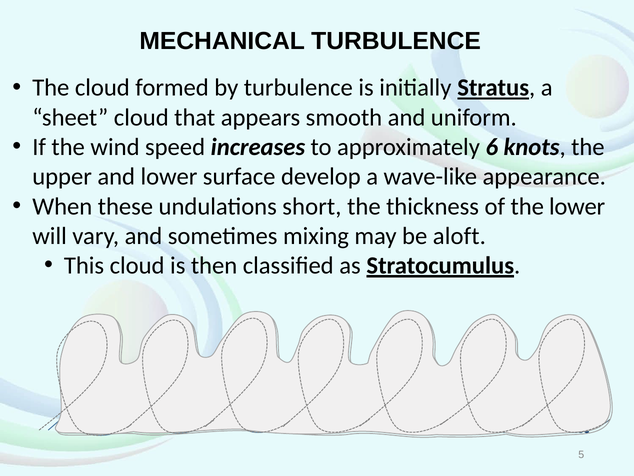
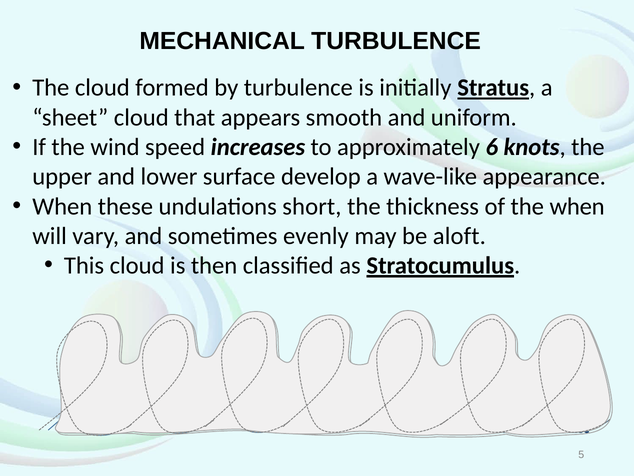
the lower: lower -> when (577, 206)
mixing: mixing -> evenly (316, 236)
